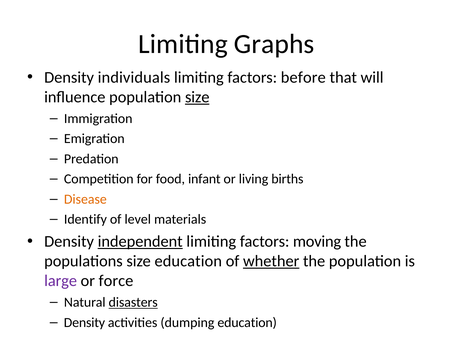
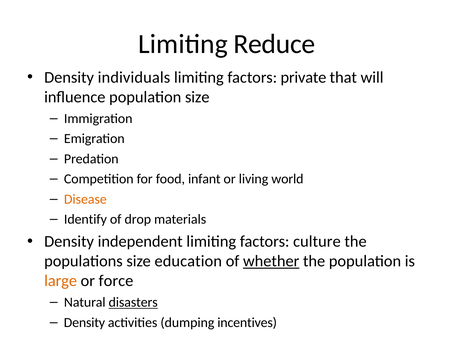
Graphs: Graphs -> Reduce (274, 44)
before: before -> private (303, 77)
size underline: present -> none (197, 97)
births: births -> world (287, 179)
level: level -> drop (138, 219)
independent underline: present -> none (140, 241)
moving: moving -> culture (317, 241)
large colour: purple -> orange (61, 281)
dumping education: education -> incentives (247, 322)
